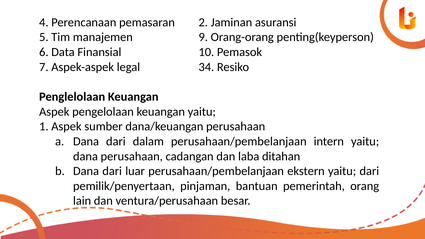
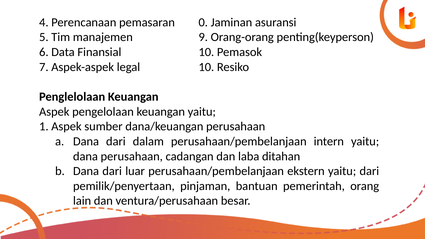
2: 2 -> 0 (203, 22)
legal 34: 34 -> 10 (206, 67)
